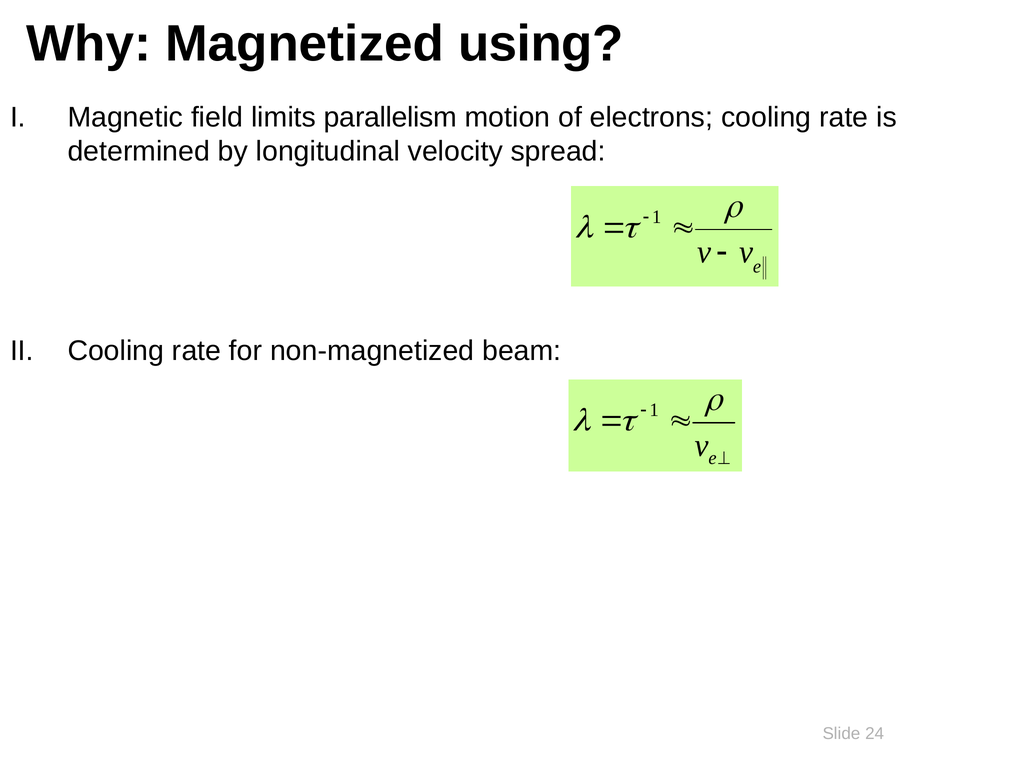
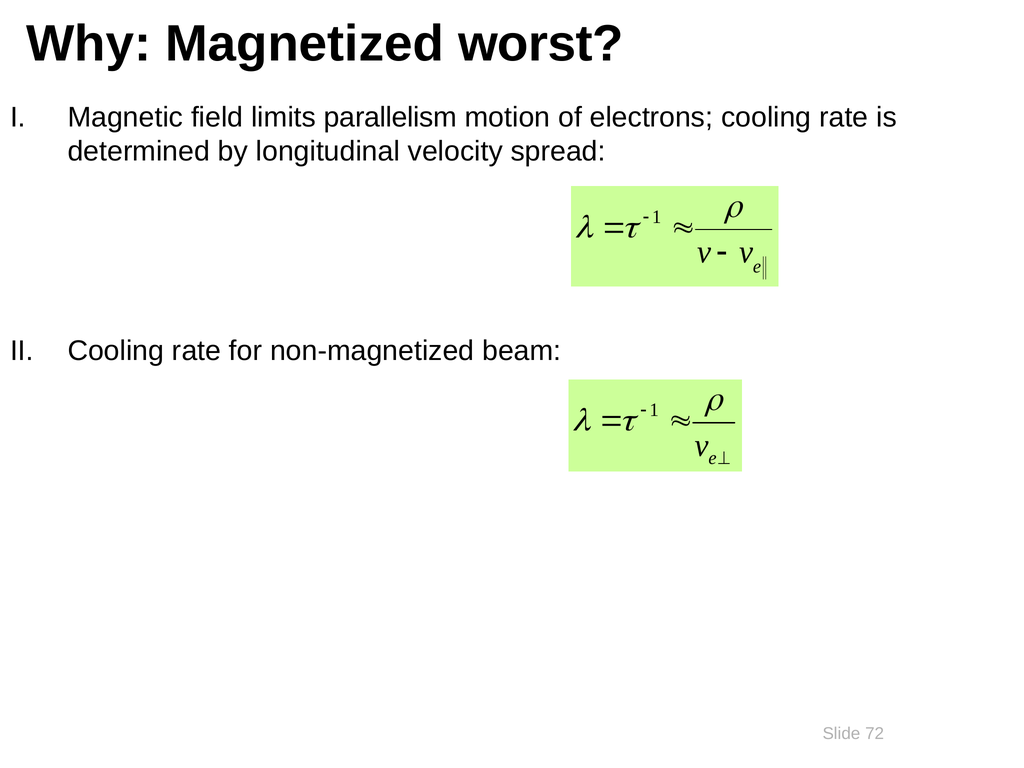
using: using -> worst (541, 44)
24: 24 -> 72 (875, 733)
